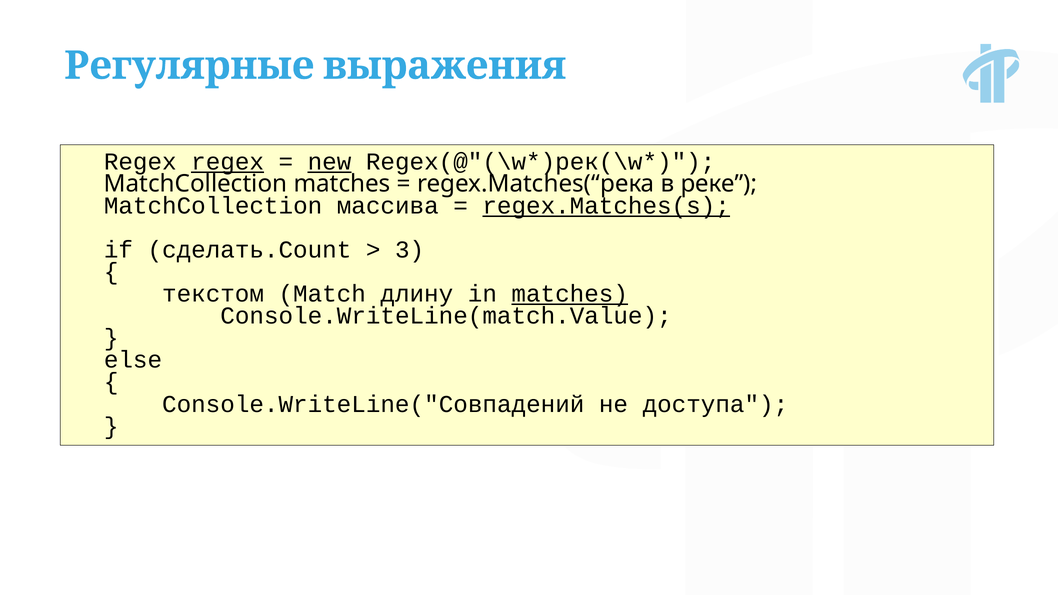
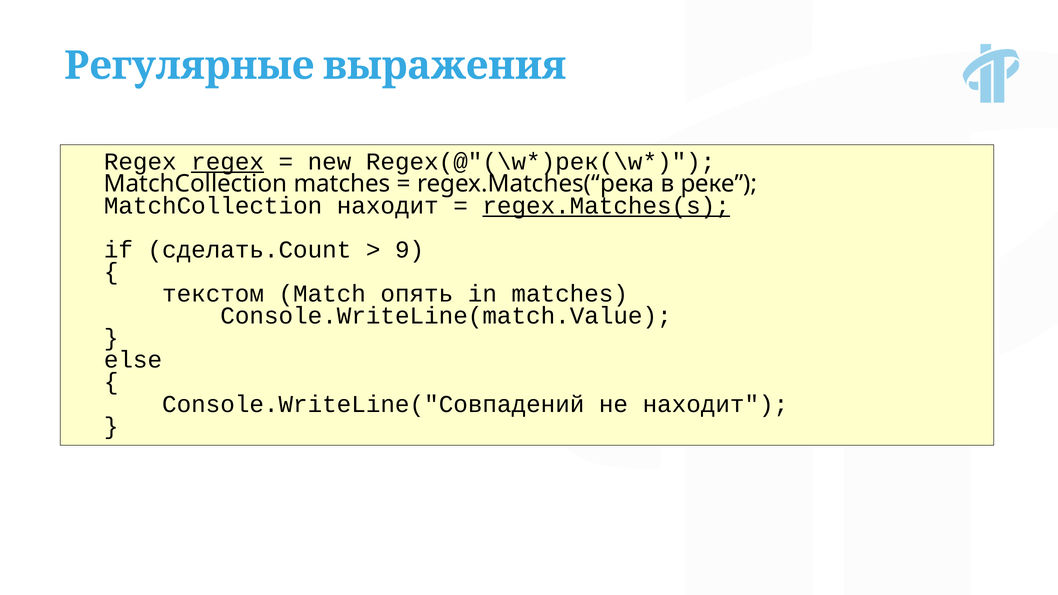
new underline: present -> none (330, 162)
MatchCollection массива: массива -> находит (388, 206)
3: 3 -> 9 (410, 250)
длину: длину -> опять (417, 294)
matches underline: present -> none (570, 294)
не доступа: доступа -> находит (715, 404)
